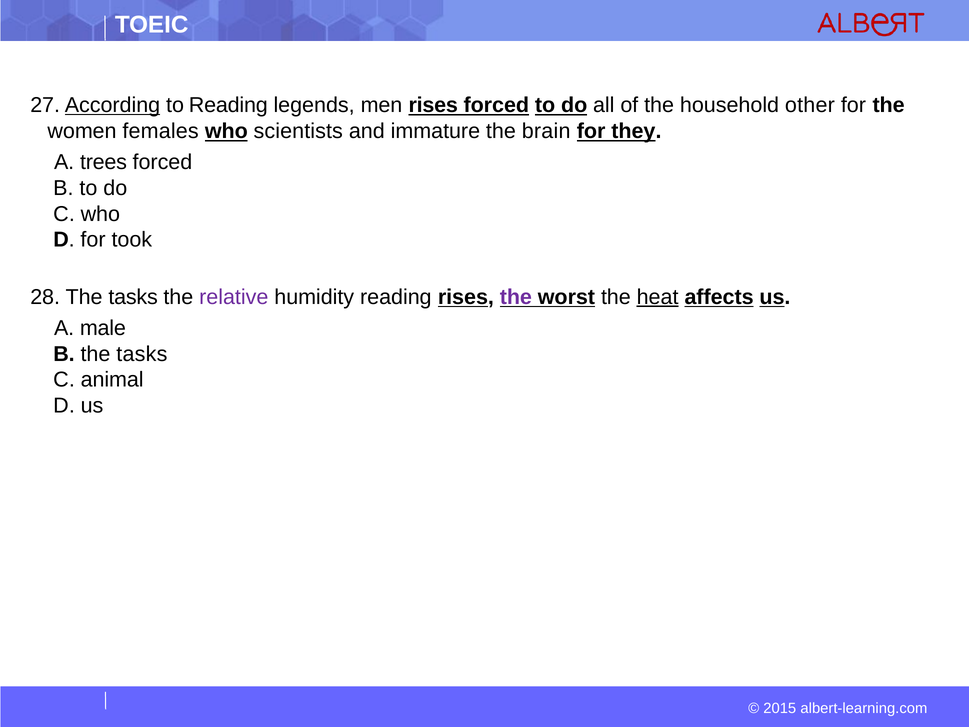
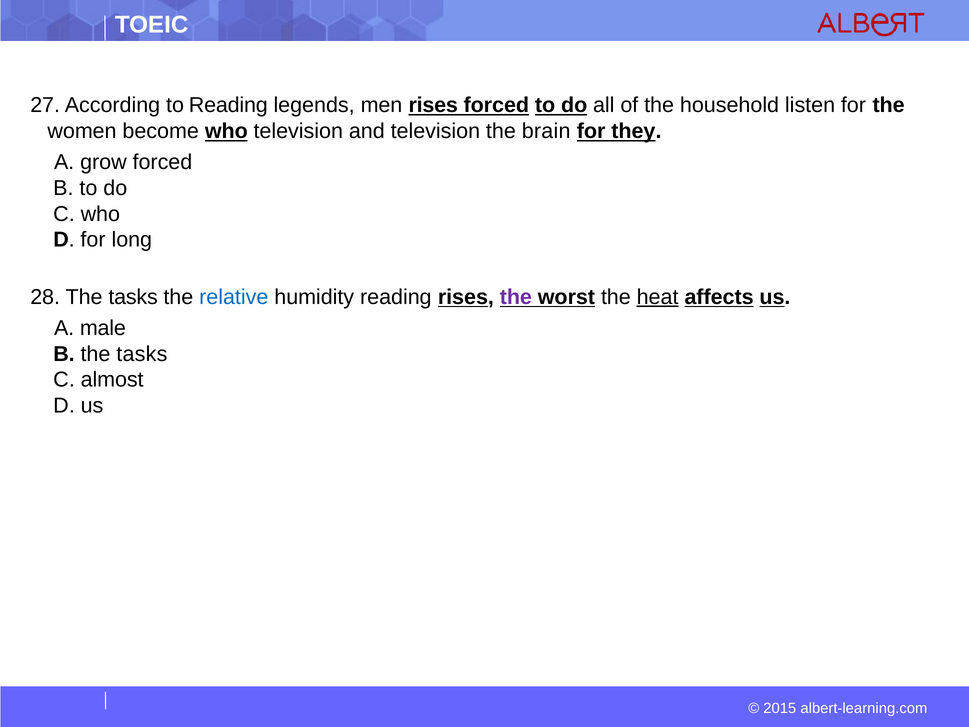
According underline: present -> none (112, 105)
other: other -> listen (810, 105)
females: females -> become (161, 131)
who scientists: scientists -> television (298, 131)
and immature: immature -> television (435, 131)
trees: trees -> grow (103, 162)
took: took -> long (132, 240)
relative colour: purple -> blue (234, 297)
animal: animal -> almost (112, 380)
